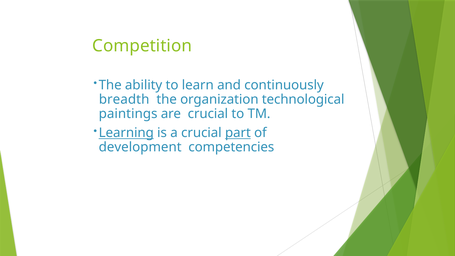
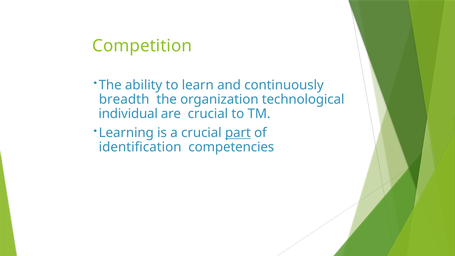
paintings: paintings -> individual (128, 114)
Learning underline: present -> none (126, 133)
development: development -> identification (140, 147)
